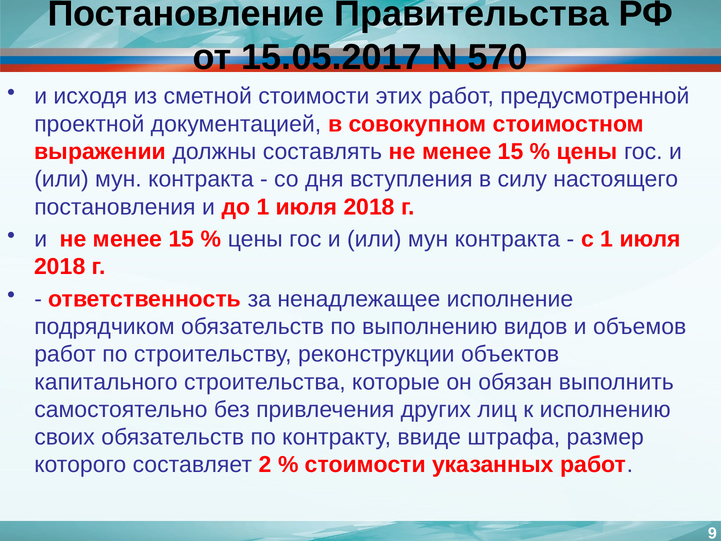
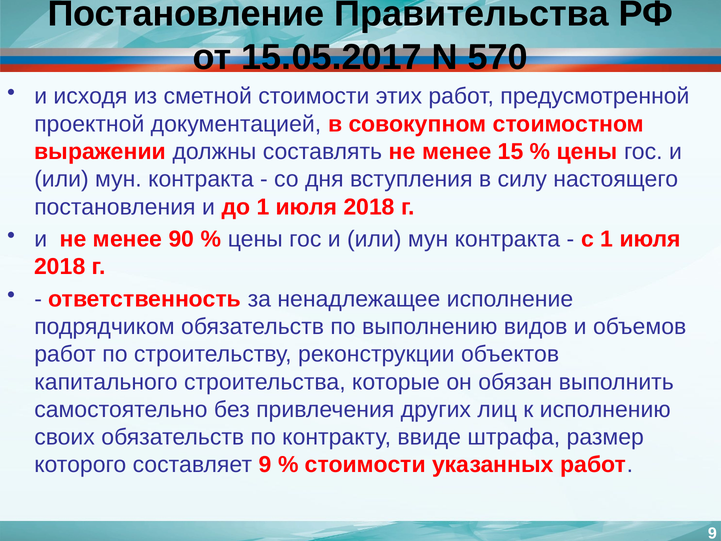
и не менее 15: 15 -> 90 (181, 239)
составляет 2: 2 -> 9 (265, 465)
